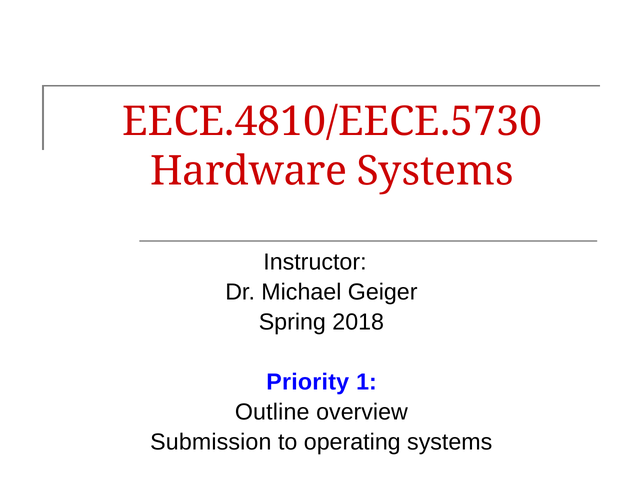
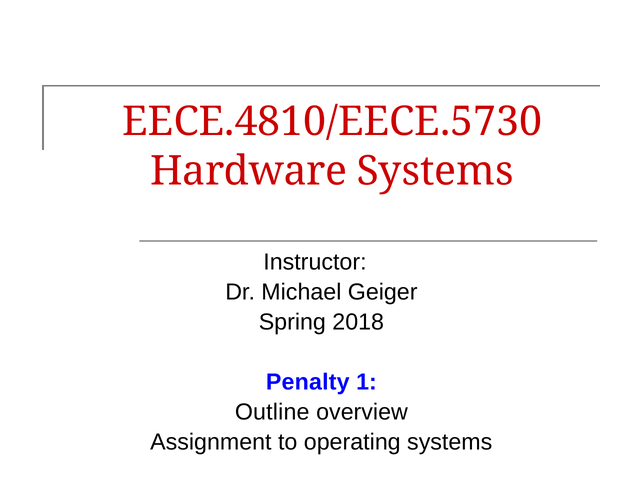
Priority: Priority -> Penalty (308, 382)
Submission: Submission -> Assignment (211, 443)
